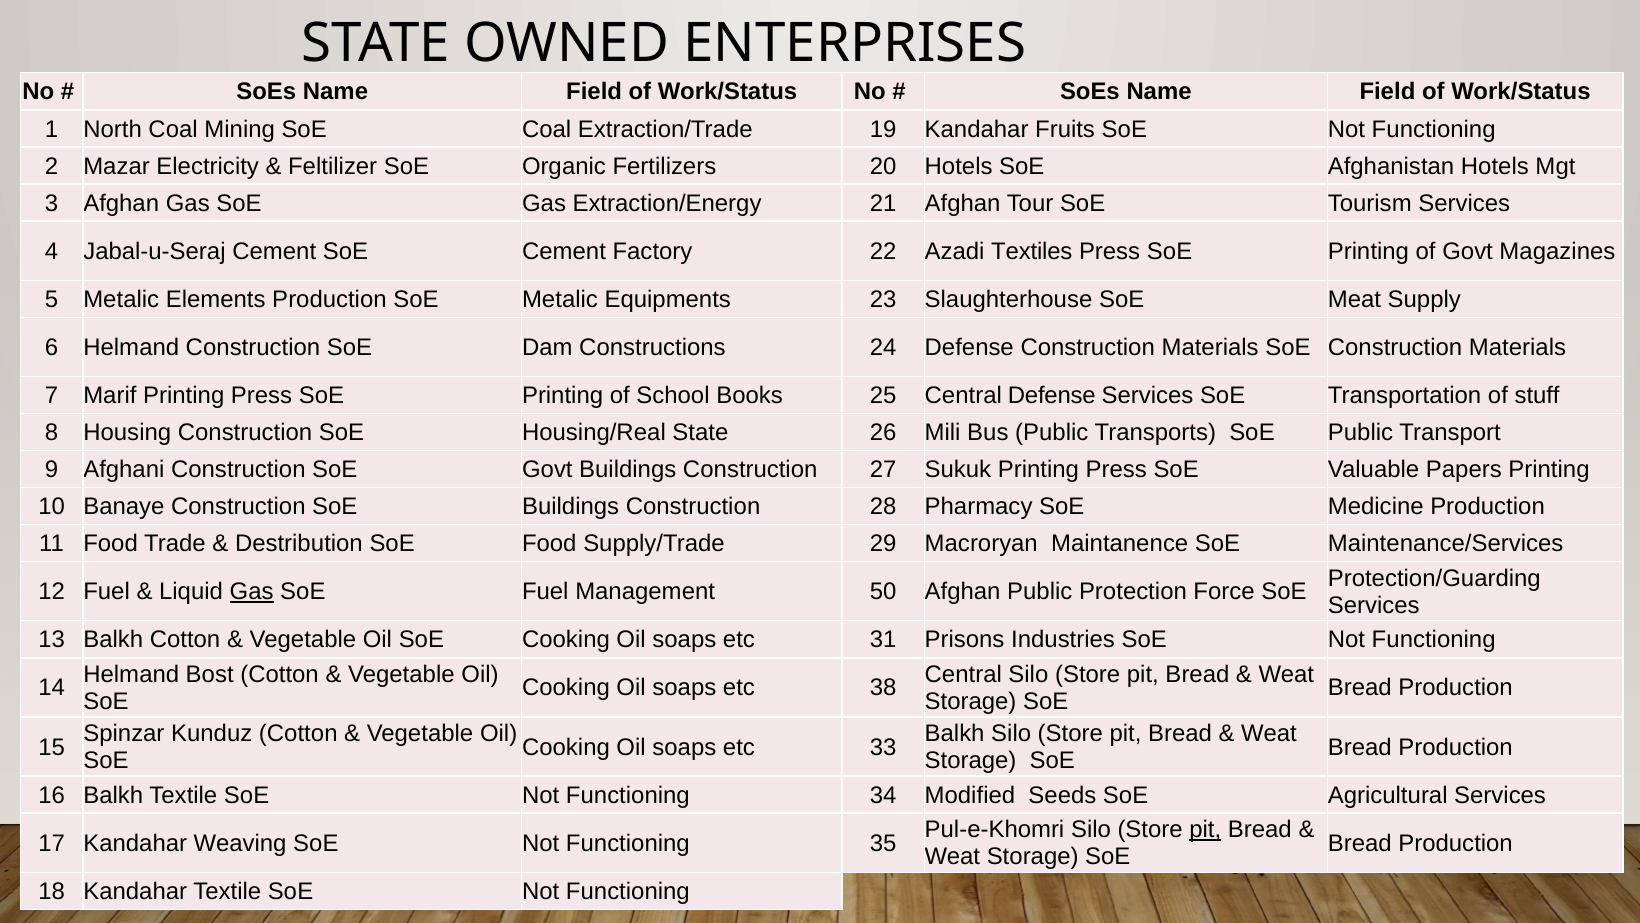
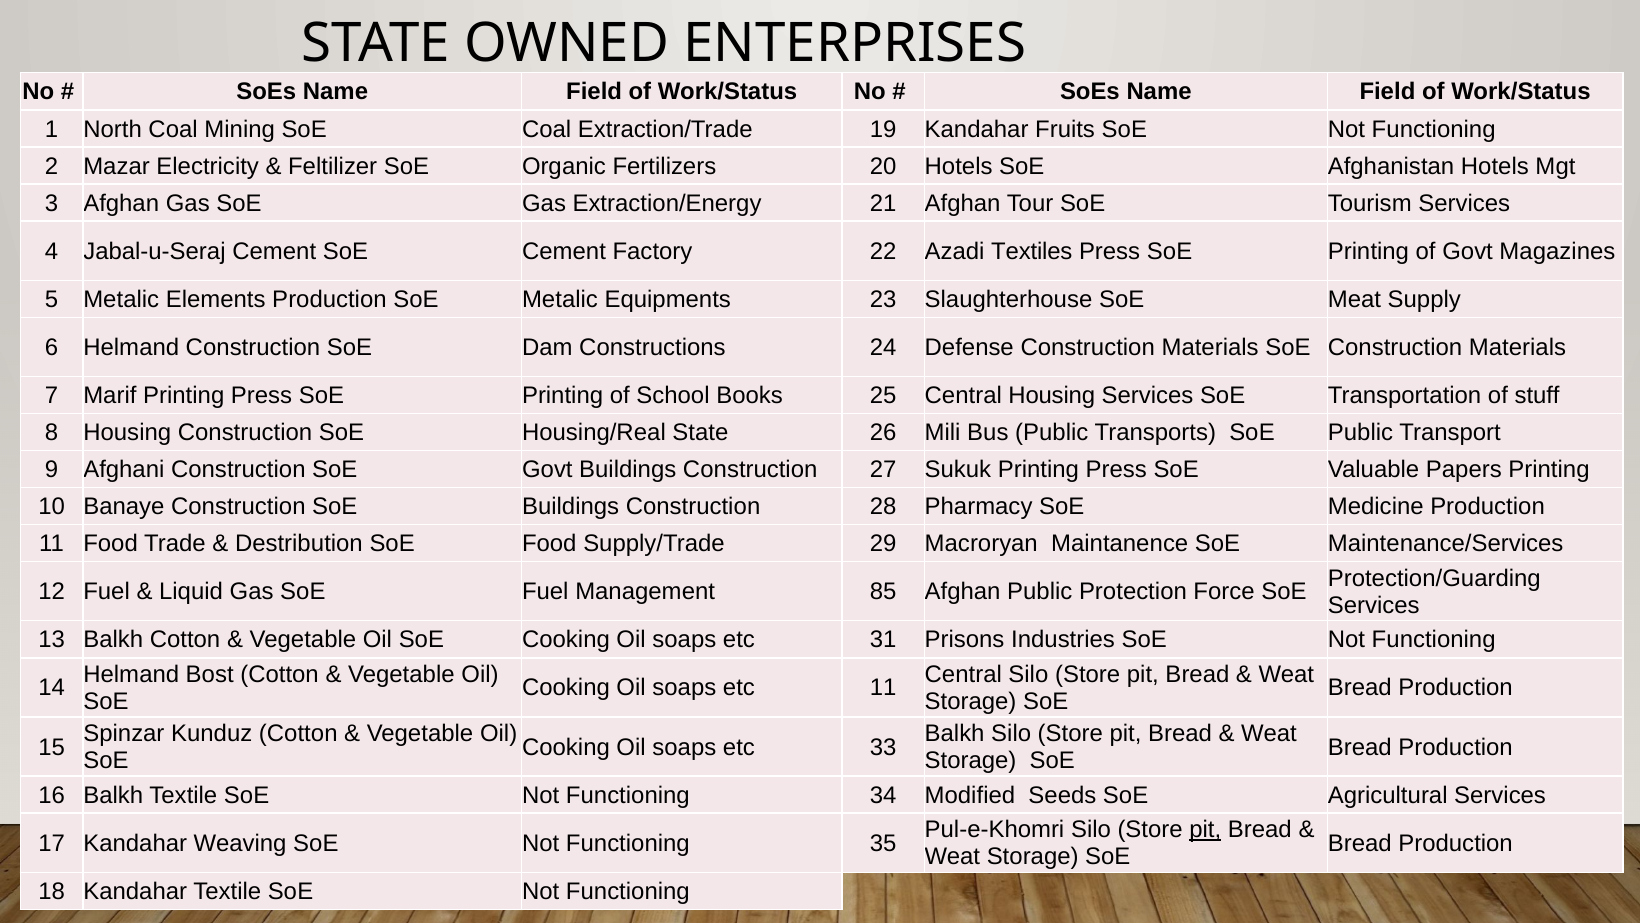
Central Defense: Defense -> Housing (1052, 395)
Gas underline: present -> none (252, 591)
50: 50 -> 85 (883, 591)
etc 38: 38 -> 11 (883, 688)
